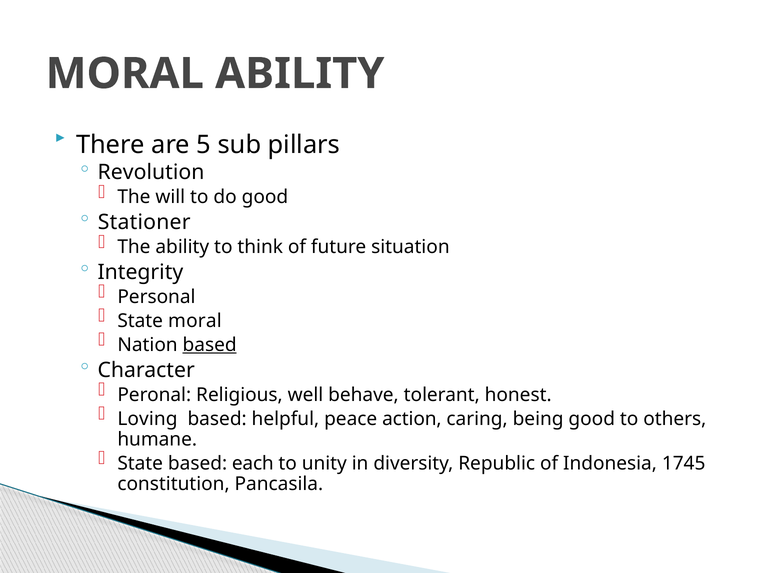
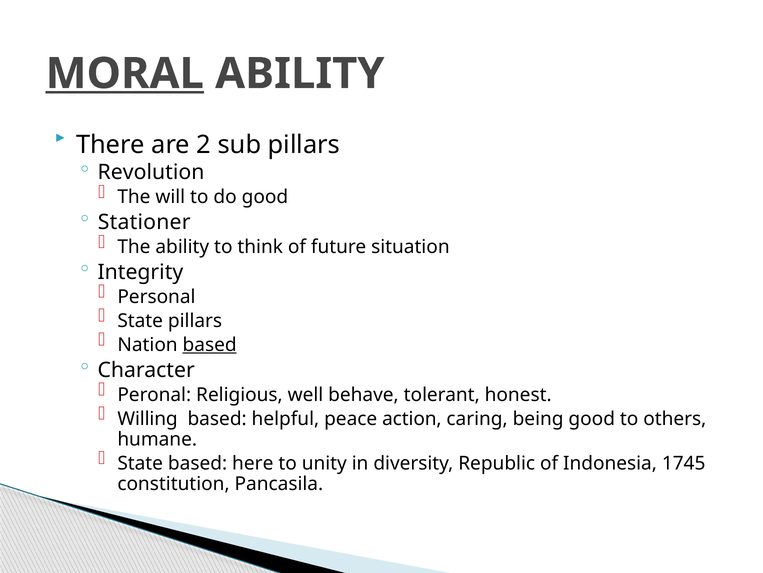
MORAL underline: none -> present (125, 74)
5: 5 -> 2 (204, 144)
State moral: moral -> pillars (195, 321)
Loving: Loving -> Willing (148, 418)
each: each -> here (253, 463)
